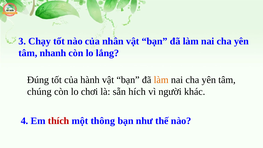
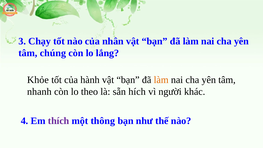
nhanh: nhanh -> chúng (53, 53)
Đúng: Đúng -> Khỏe (38, 80)
chúng: chúng -> nhanh (39, 92)
chơi: chơi -> theo (89, 92)
thích colour: red -> purple (59, 121)
